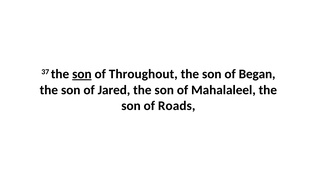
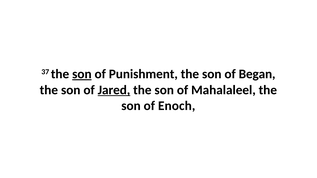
Throughout: Throughout -> Punishment (143, 74)
Jared underline: none -> present (114, 90)
Roads: Roads -> Enoch (177, 106)
